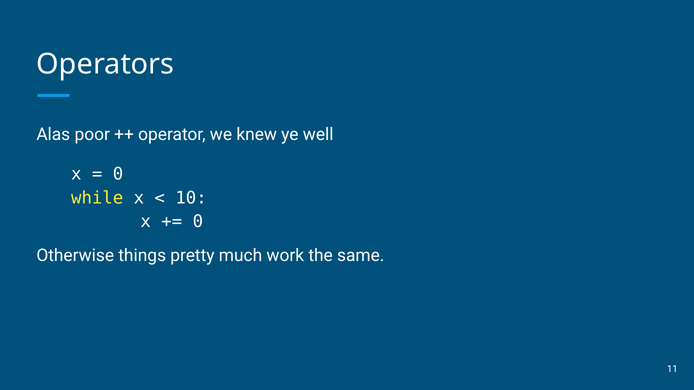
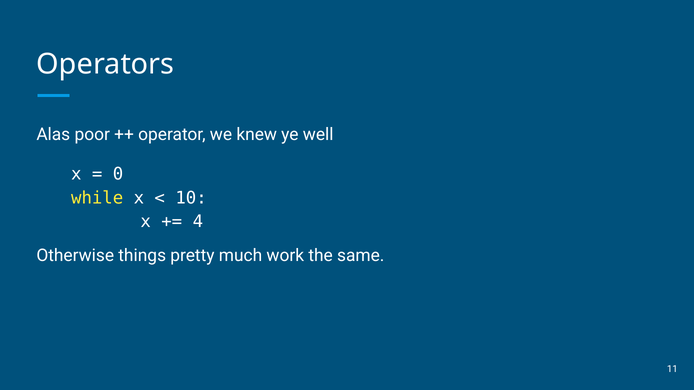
0: 0 -> 4 (198, 222)
